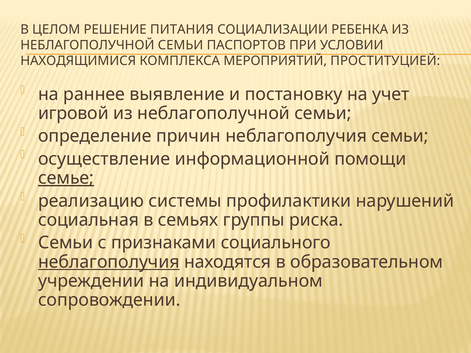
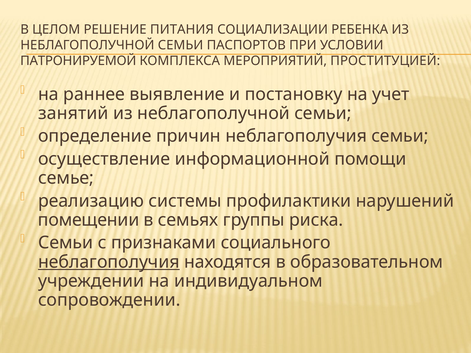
НАХОДЯЩИМИСЯ: НАХОДЯЩИМИСЯ -> ПАТРОНИРУЕМОЙ (78, 61)
игровой: игровой -> занятий (73, 113)
семье underline: present -> none (66, 178)
социальная: социальная -> помещении (89, 220)
